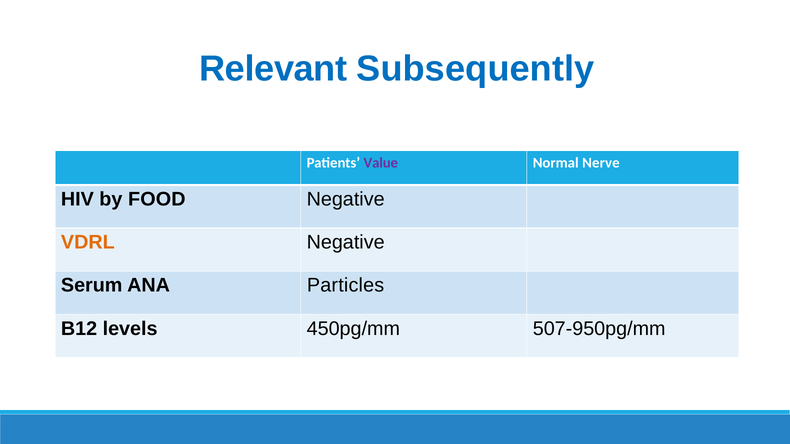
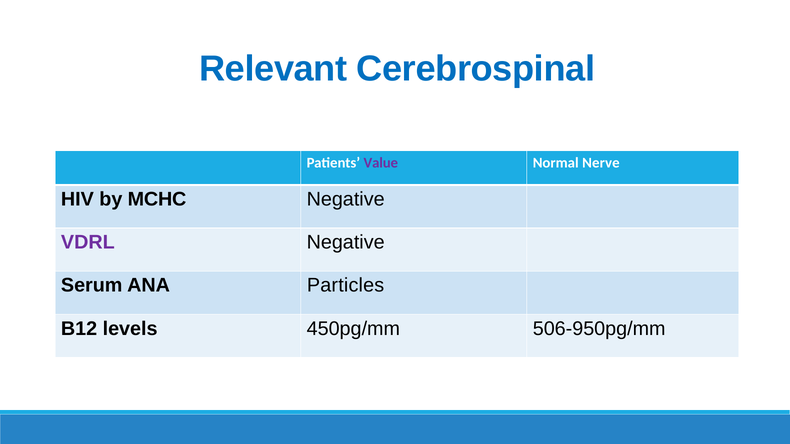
Subsequently: Subsequently -> Cerebrospinal (476, 69)
FOOD: FOOD -> MCHC (157, 199)
VDRL colour: orange -> purple (88, 242)
507-950pg/mm: 507-950pg/mm -> 506-950pg/mm (599, 329)
